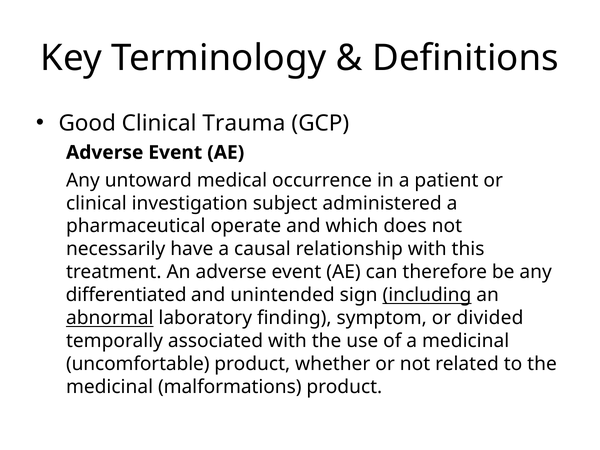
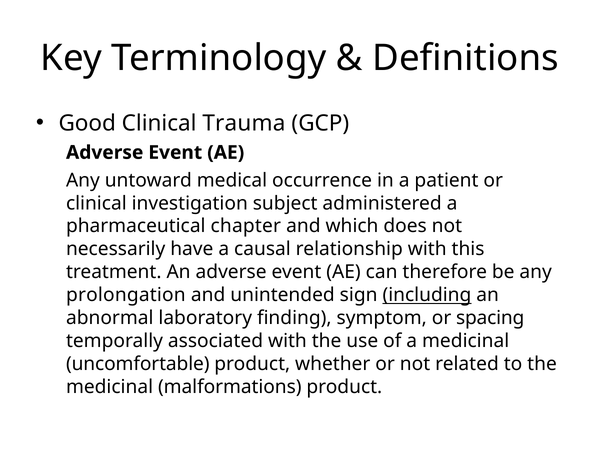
operate: operate -> chapter (246, 226)
differentiated: differentiated -> prolongation (126, 295)
abnormal underline: present -> none (110, 318)
divided: divided -> spacing (490, 318)
